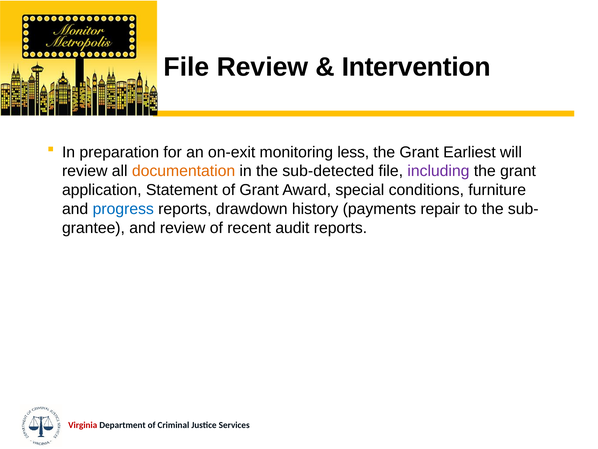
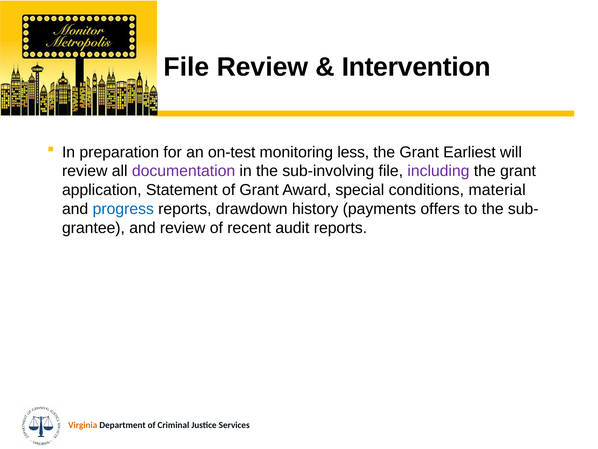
on-exit: on-exit -> on-test (232, 152)
documentation colour: orange -> purple (184, 171)
sub-detected: sub-detected -> sub-involving (328, 171)
furniture: furniture -> material (497, 190)
repair: repair -> offers (440, 209)
Virginia colour: red -> orange (83, 425)
